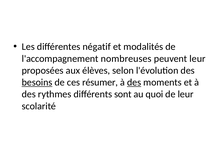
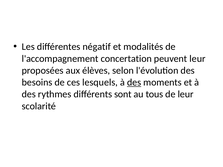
nombreuses: nombreuses -> concertation (126, 59)
besoins underline: present -> none (37, 82)
résumer: résumer -> lesquels (100, 82)
quoi: quoi -> tous (154, 94)
